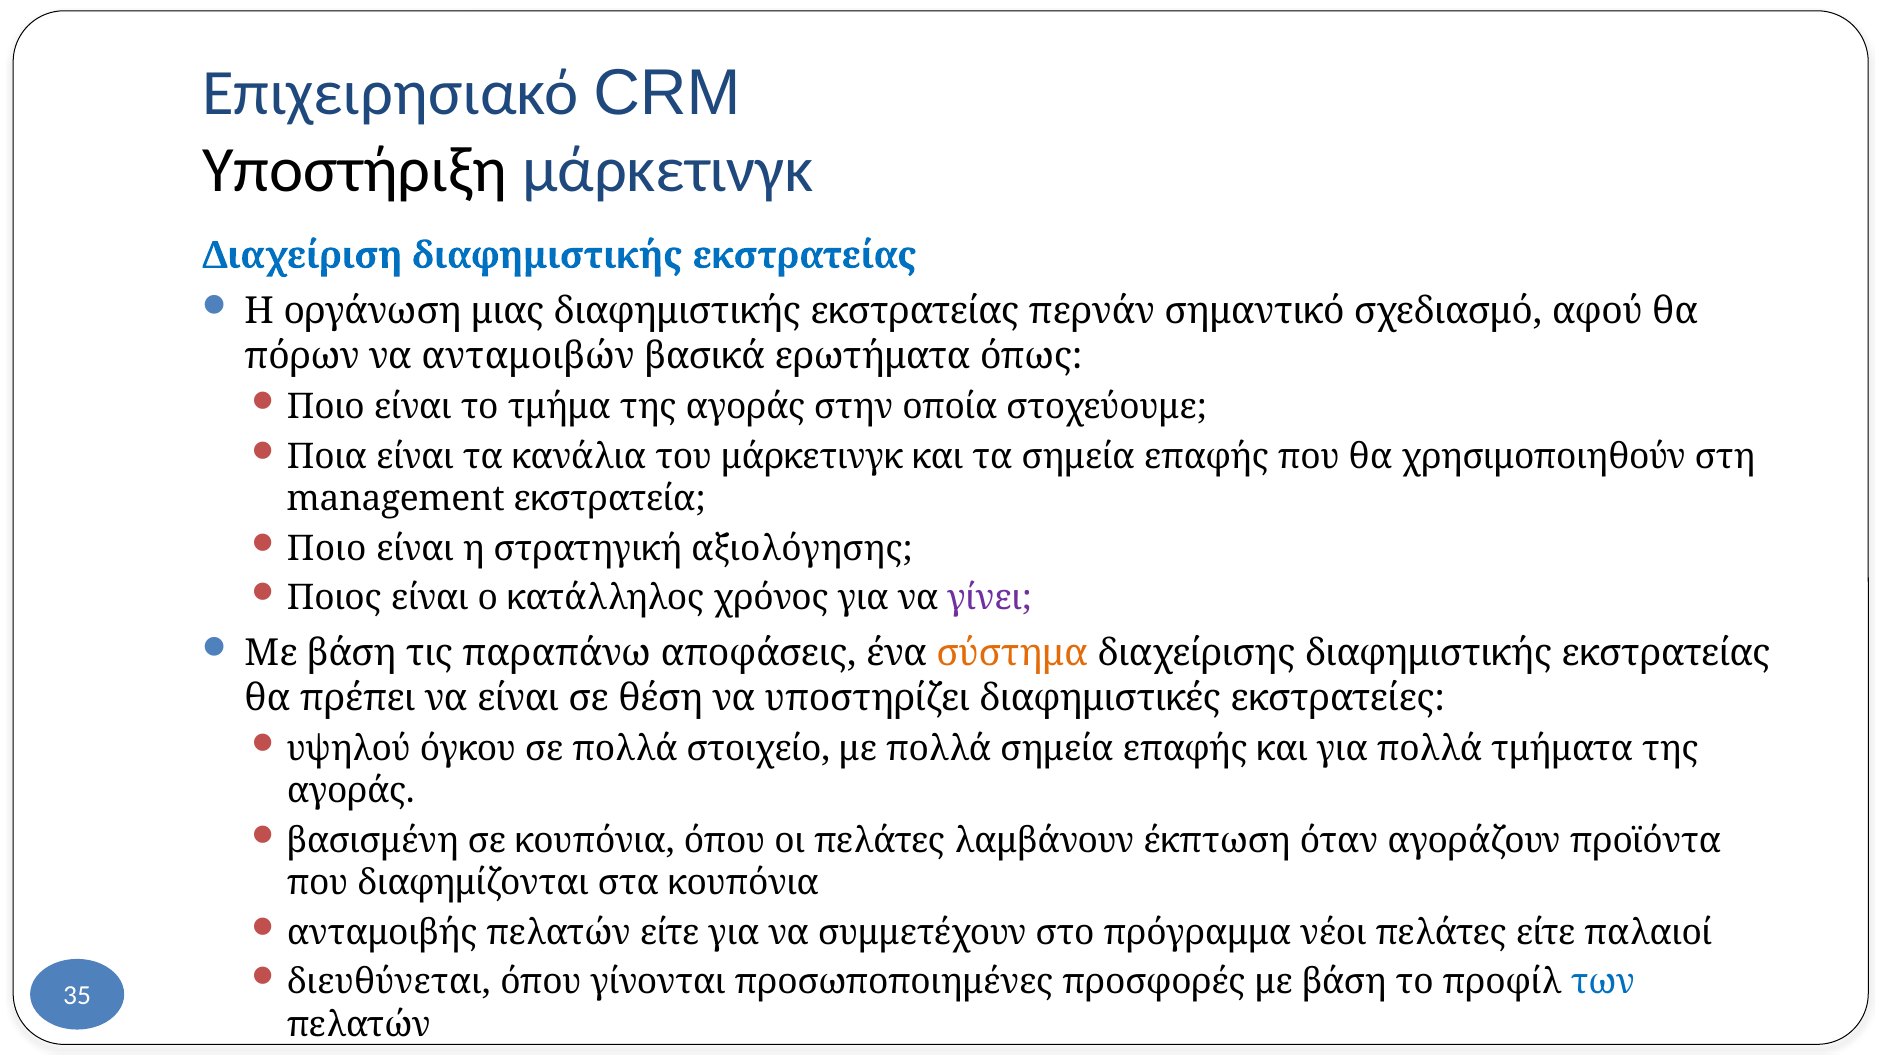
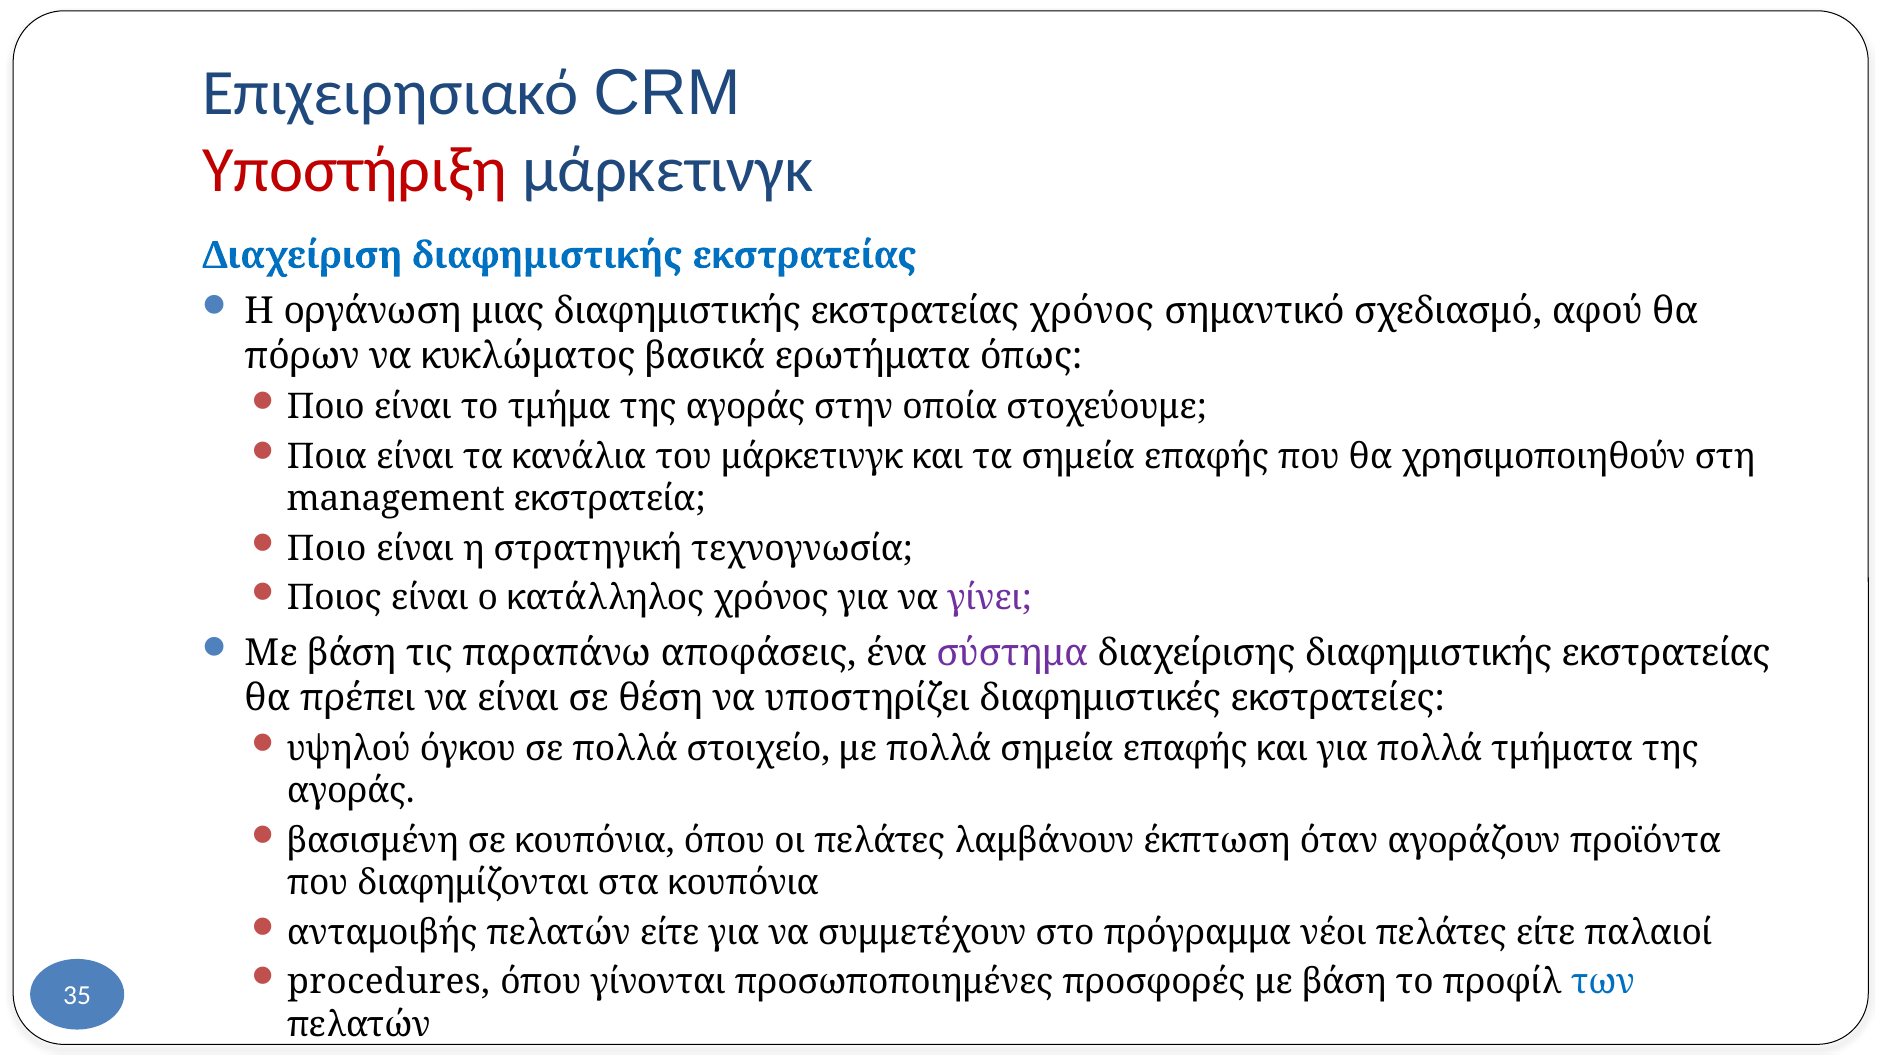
Υποστήριξη colour: black -> red (355, 170)
εκστρατείας περνάν: περνάν -> χρόνος (1092, 311)
ανταμοιβών: ανταμοιβών -> κυκλώματος (528, 356)
αξιολόγησης: αξιολόγησης -> τεχνογνωσία (802, 548)
σύστημα colour: orange -> purple (1012, 653)
διευθύνεται: διευθύνεται -> procedures (389, 982)
